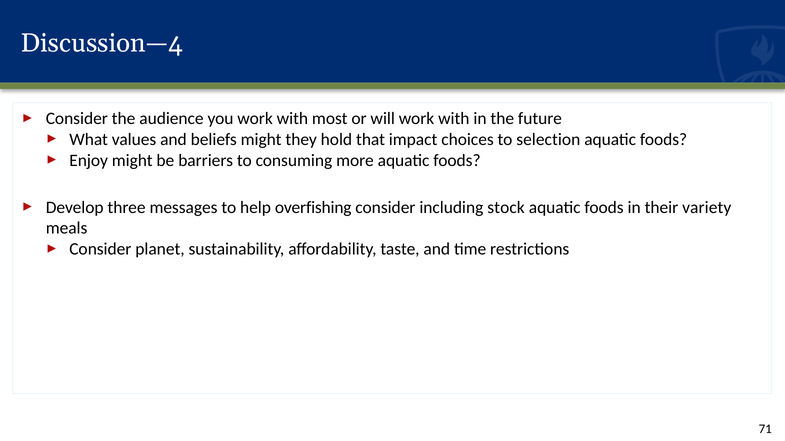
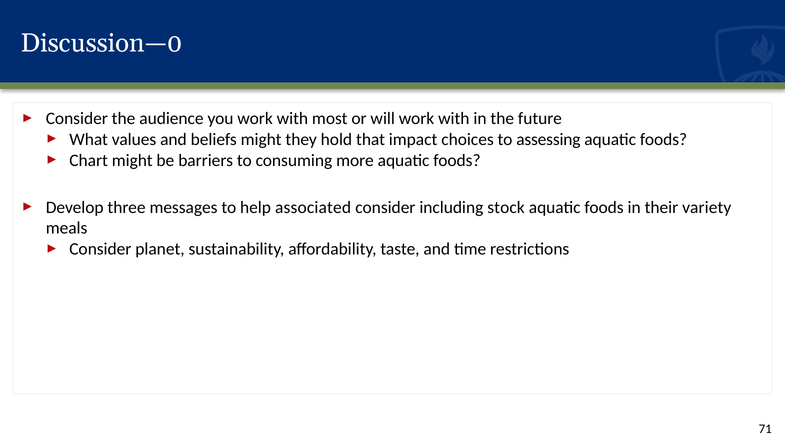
Discussion—4: Discussion—4 -> Discussion—0 (102, 43)
selection: selection -> assessing (548, 140)
Enjoy: Enjoy -> Chart (89, 160)
overfishing: overfishing -> associated (313, 208)
